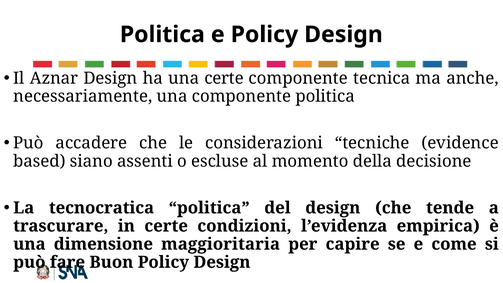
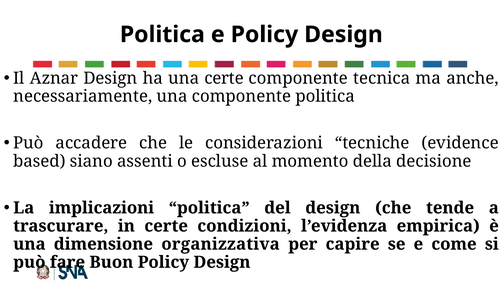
tecnocratica: tecnocratica -> implicazioni (102, 208)
maggioritaria: maggioritaria -> organizzativa (221, 244)
